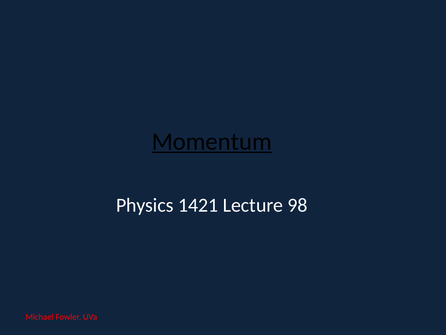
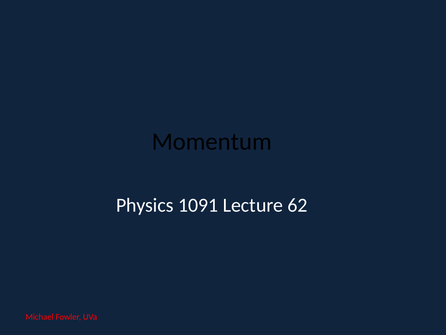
Momentum underline: present -> none (212, 141)
1421: 1421 -> 1091 (198, 205)
98: 98 -> 62 (297, 205)
